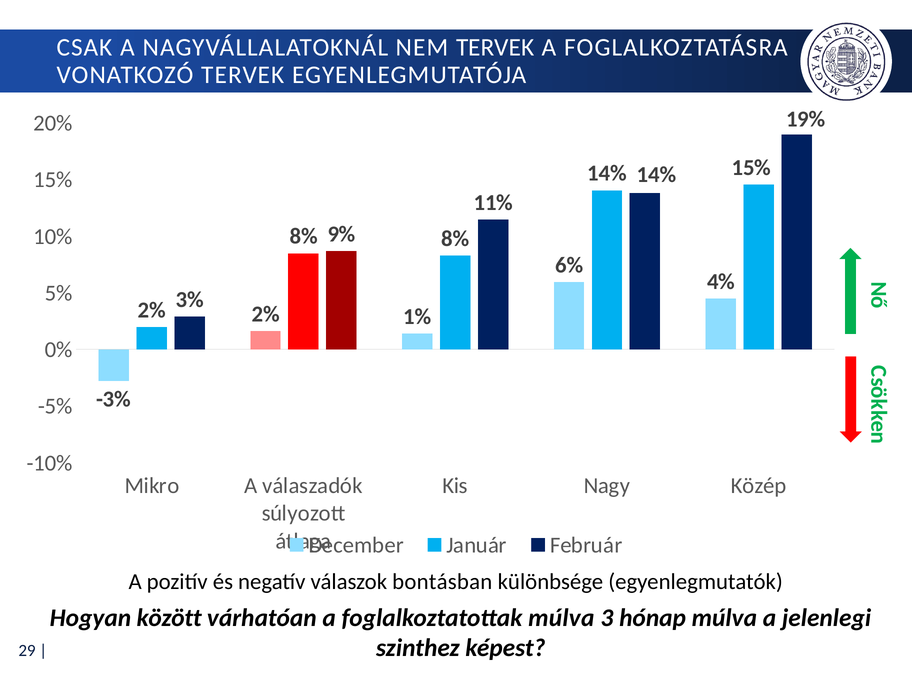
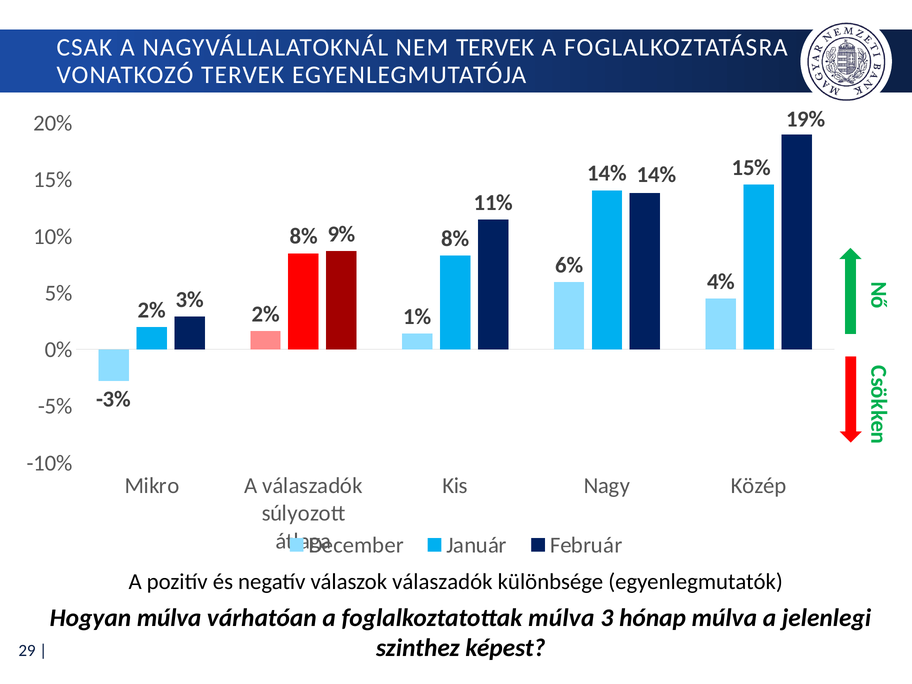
válaszok bontásban: bontásban -> válaszadók (442, 582)
Hogyan között: között -> múlva (169, 618)
